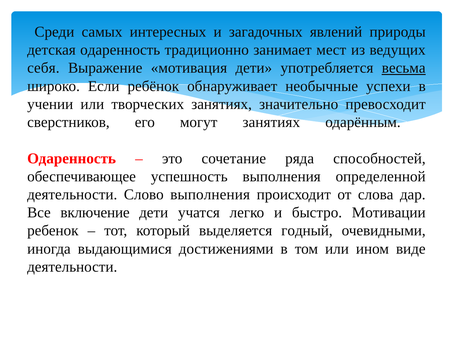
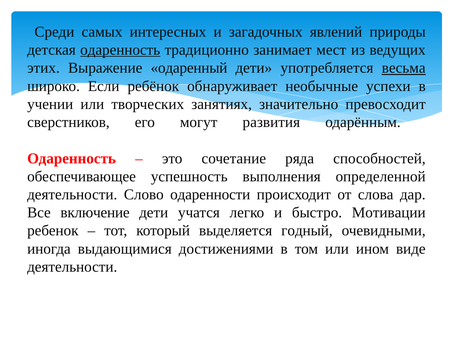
одаренность underline: none -> present (120, 50)
себя: себя -> этих (43, 68)
мотивация: мотивация -> одаренный (189, 68)
могут занятиях: занятиях -> развития (271, 122)
Слово выполнения: выполнения -> одаренности (210, 195)
